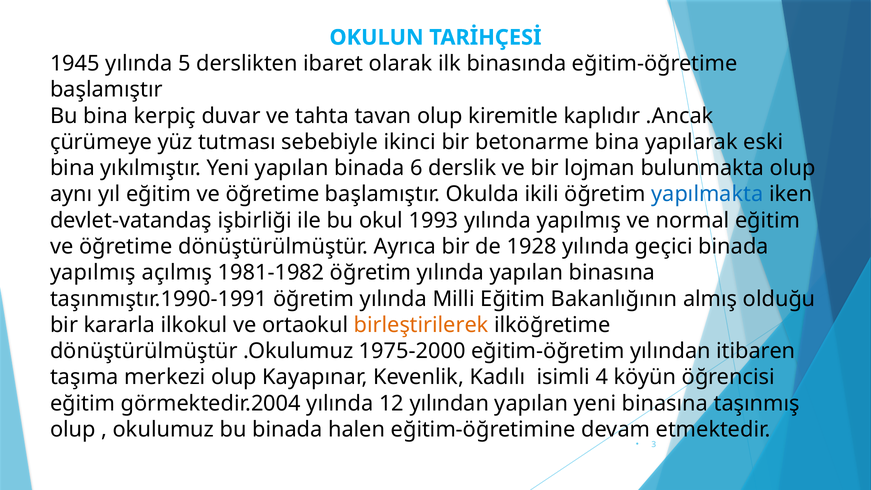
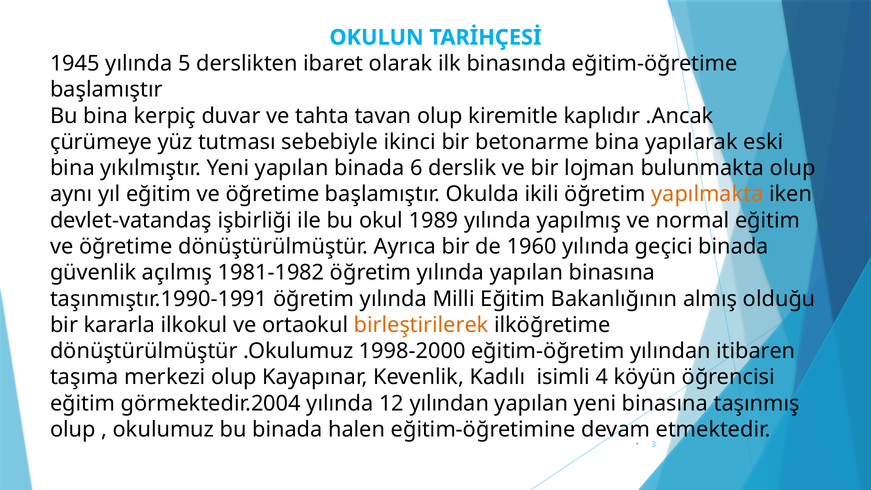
yapılmakta colour: blue -> orange (707, 194)
1993: 1993 -> 1989 (434, 220)
1928: 1928 -> 1960 (532, 247)
yapılmış: yapılmış -> güvenlik (93, 273)
1975-2000: 1975-2000 -> 1998-2000 (412, 351)
